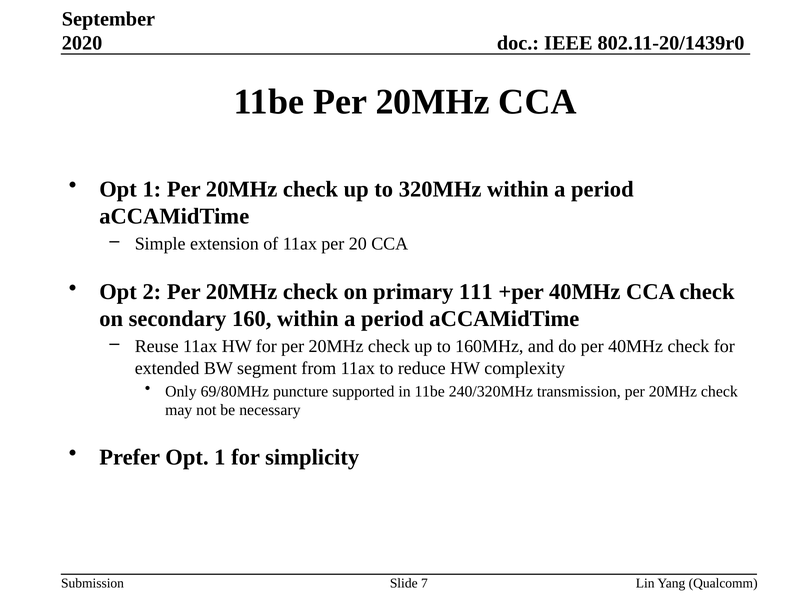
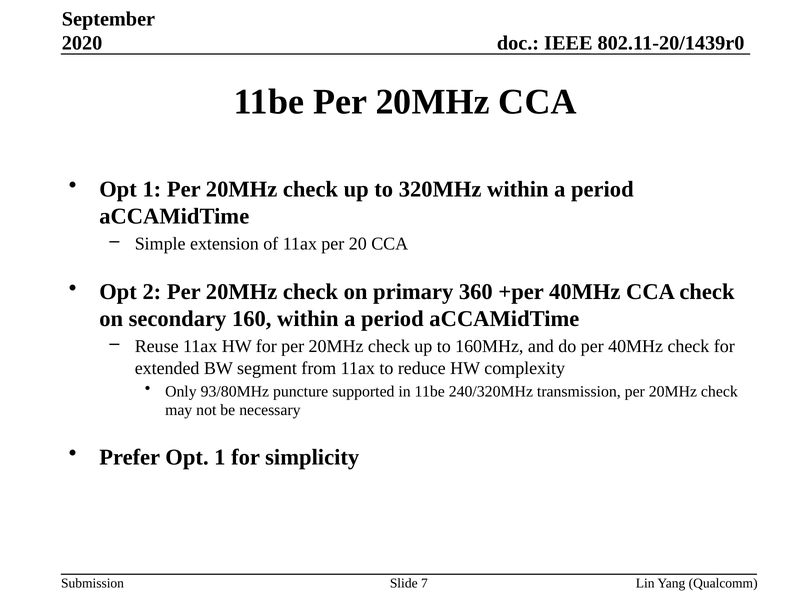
111: 111 -> 360 (476, 292)
69/80MHz: 69/80MHz -> 93/80MHz (235, 392)
